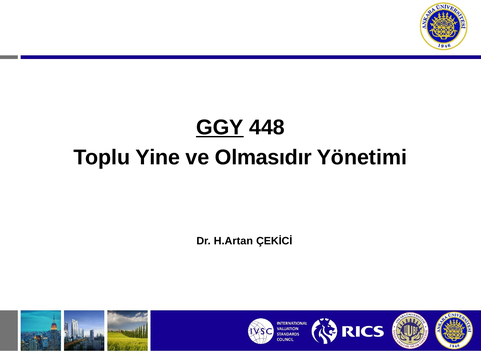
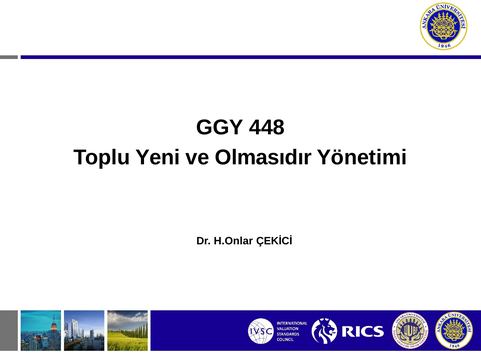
GGY underline: present -> none (220, 127)
Yine: Yine -> Yeni (158, 157)
H.Artan: H.Artan -> H.Onlar (233, 241)
